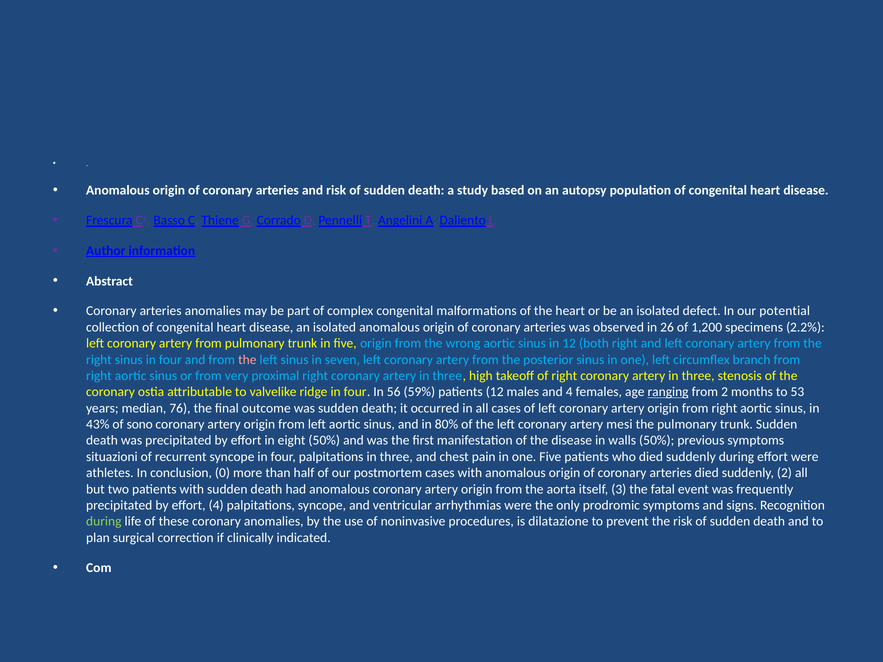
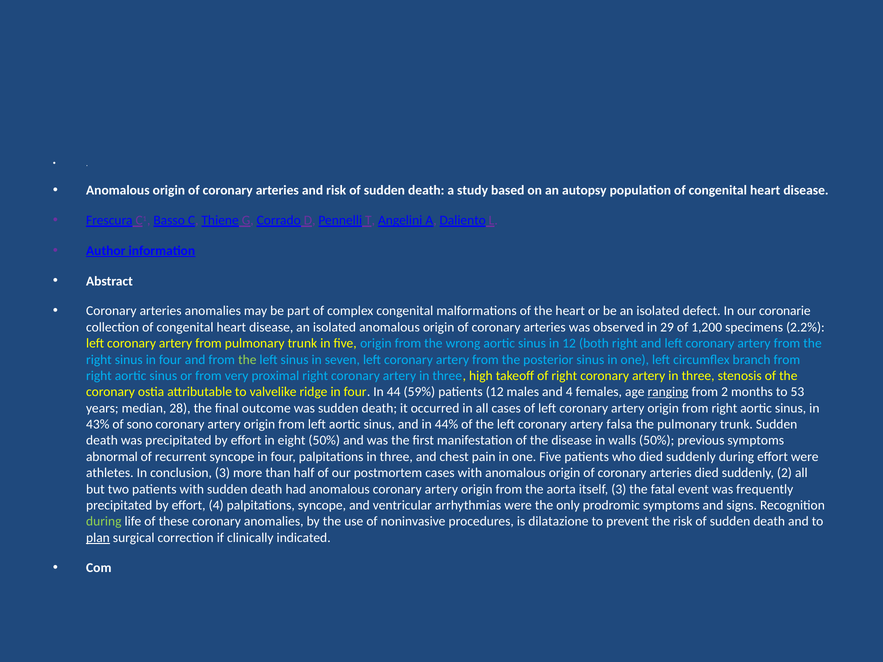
potential: potential -> coronarie (785, 311)
26: 26 -> 29 (667, 327)
the colour: pink -> light green (247, 360)
56: 56 -> 44 (394, 392)
76: 76 -> 28 (180, 408)
80%: 80% -> 44% (446, 424)
mesi: mesi -> falsa (619, 424)
situazioni: situazioni -> abnormal (112, 457)
conclusion 0: 0 -> 3 (223, 473)
plan underline: none -> present (98, 538)
